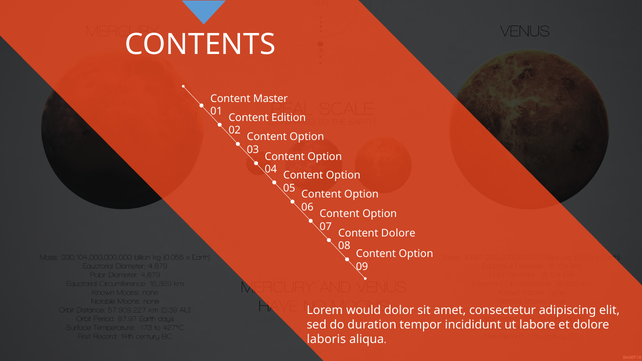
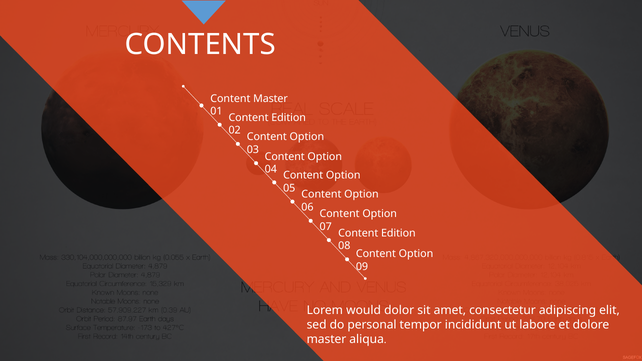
Dolore: Dolore -> Edition (398, 233)
duration: duration -> personal (372, 325)
laboris: laboris -> master (326, 339)
